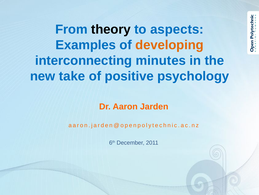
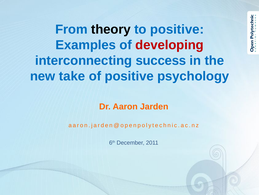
to aspects: aspects -> positive (177, 29)
developing colour: orange -> red (169, 45)
minutes: minutes -> success (161, 60)
